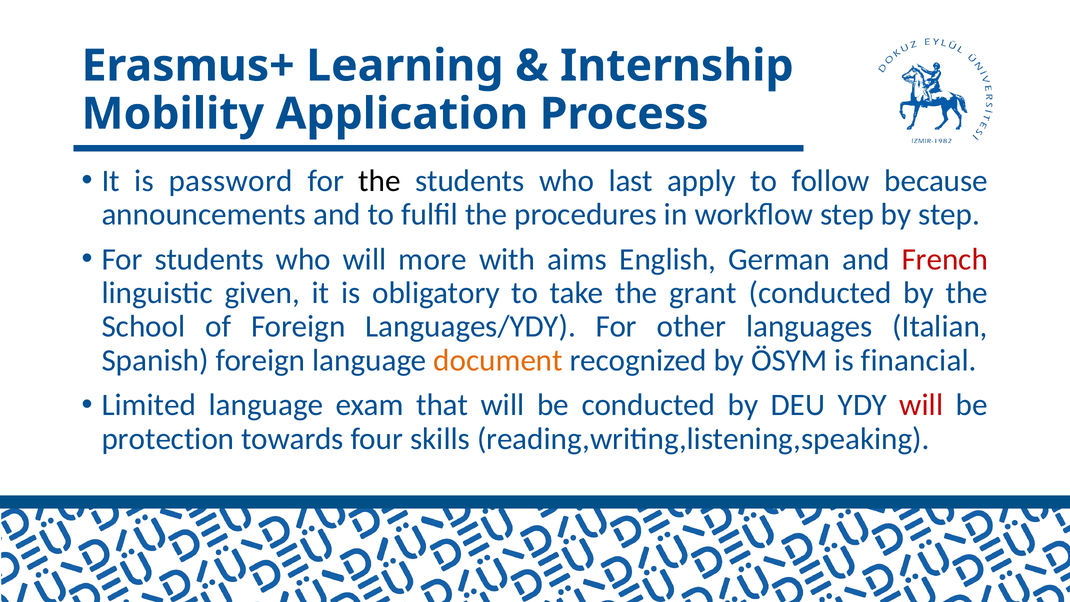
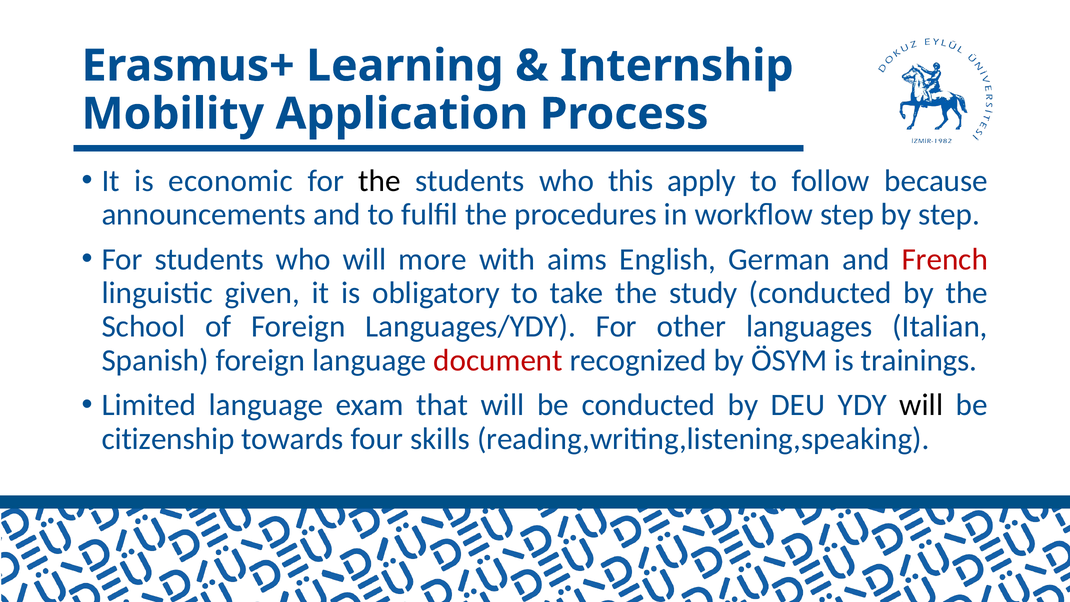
password: password -> economic (231, 181)
last: last -> this (631, 181)
grant: grant -> study (703, 293)
document colour: orange -> red (498, 360)
financial: financial -> trainings (919, 360)
will colour: red -> black (921, 405)
protection: protection -> citizenship (168, 439)
